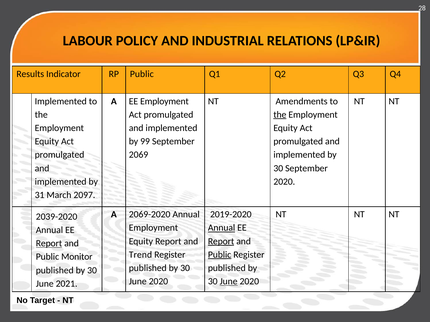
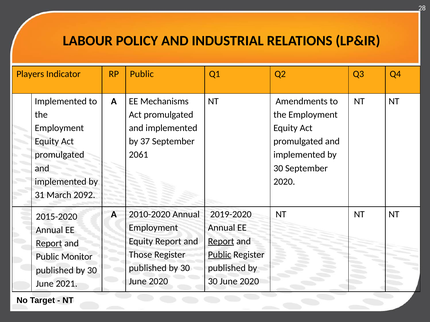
Results: Results -> Players (30, 74)
EE Employment: Employment -> Mechanisms (164, 101)
the underline: present -> none (280, 115)
99: 99 -> 37 (145, 142)
2069: 2069 -> 2061 (139, 155)
2097: 2097 -> 2092 (84, 195)
2069-2020: 2069-2020 -> 2010-2020 (150, 215)
2039-2020: 2039-2020 -> 2015-2020 (57, 217)
Annual underline: present -> none (222, 228)
Trend: Trend -> Those (141, 255)
June underline: present -> none (229, 282)
